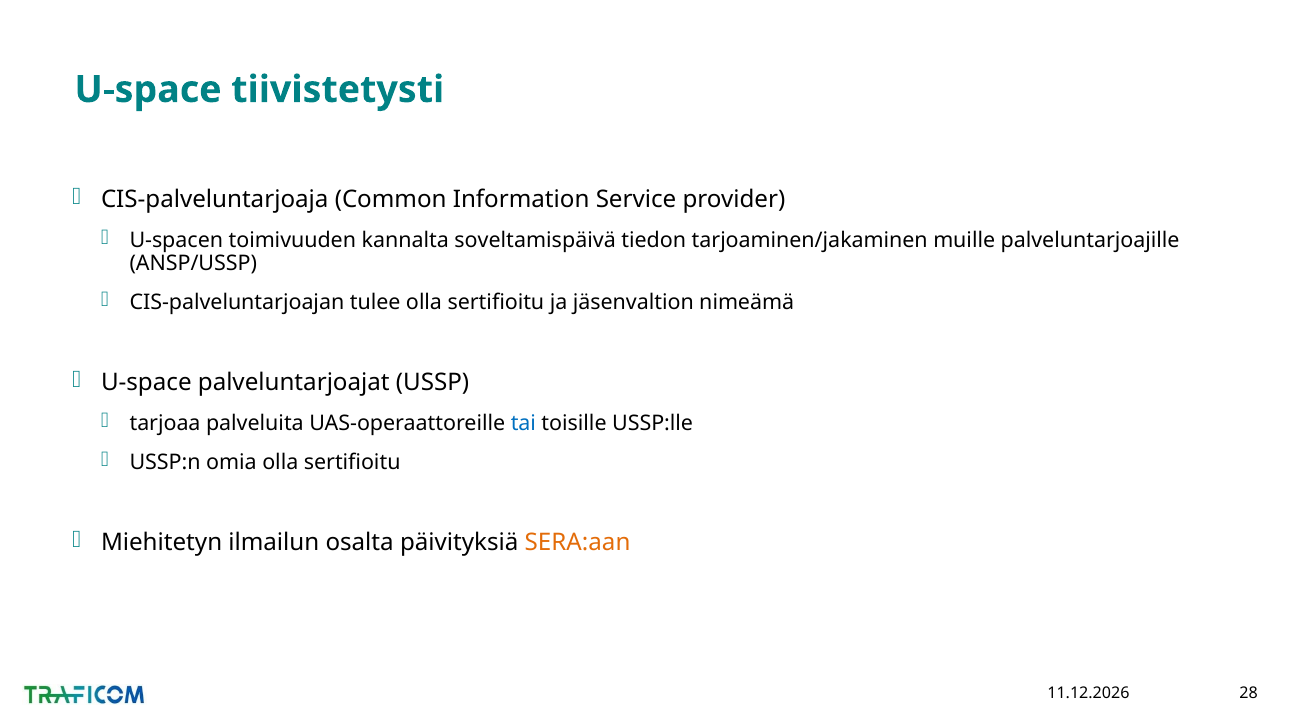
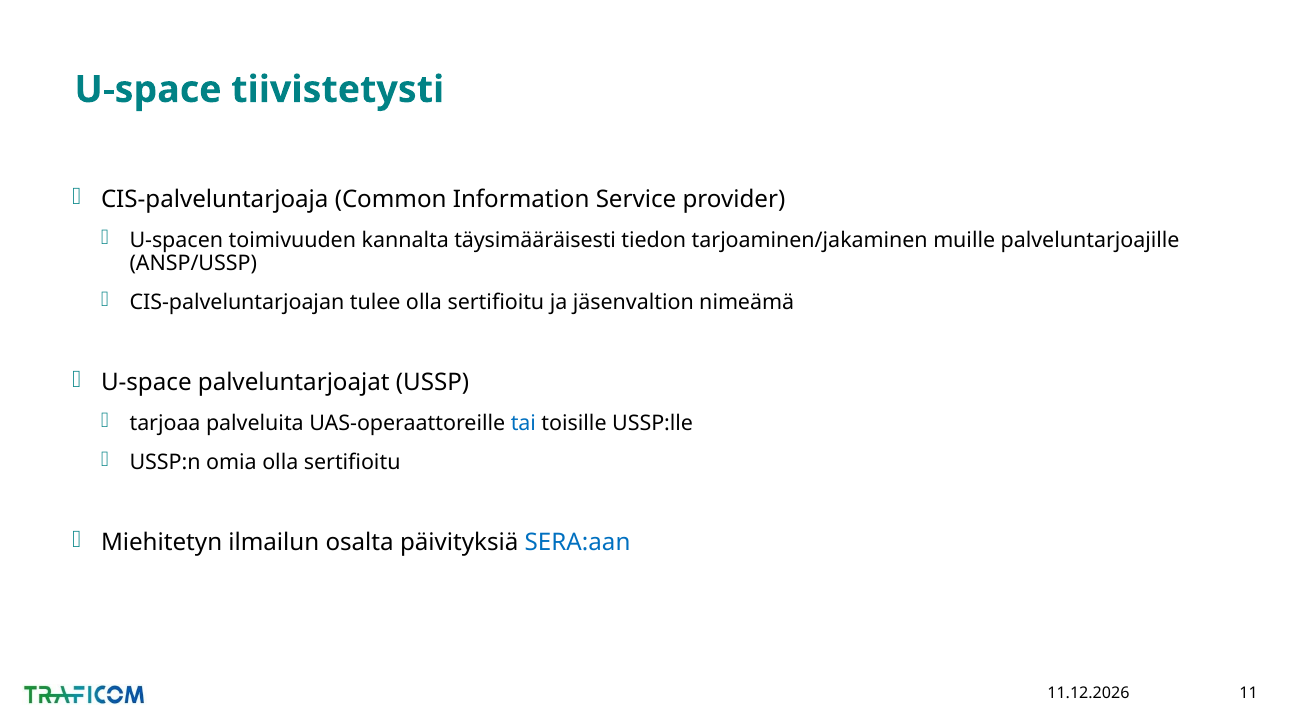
soveltamispäivä: soveltamispäivä -> täysimääräisesti (535, 240)
SERA:aan colour: orange -> blue (578, 543)
28: 28 -> 11 (1249, 693)
